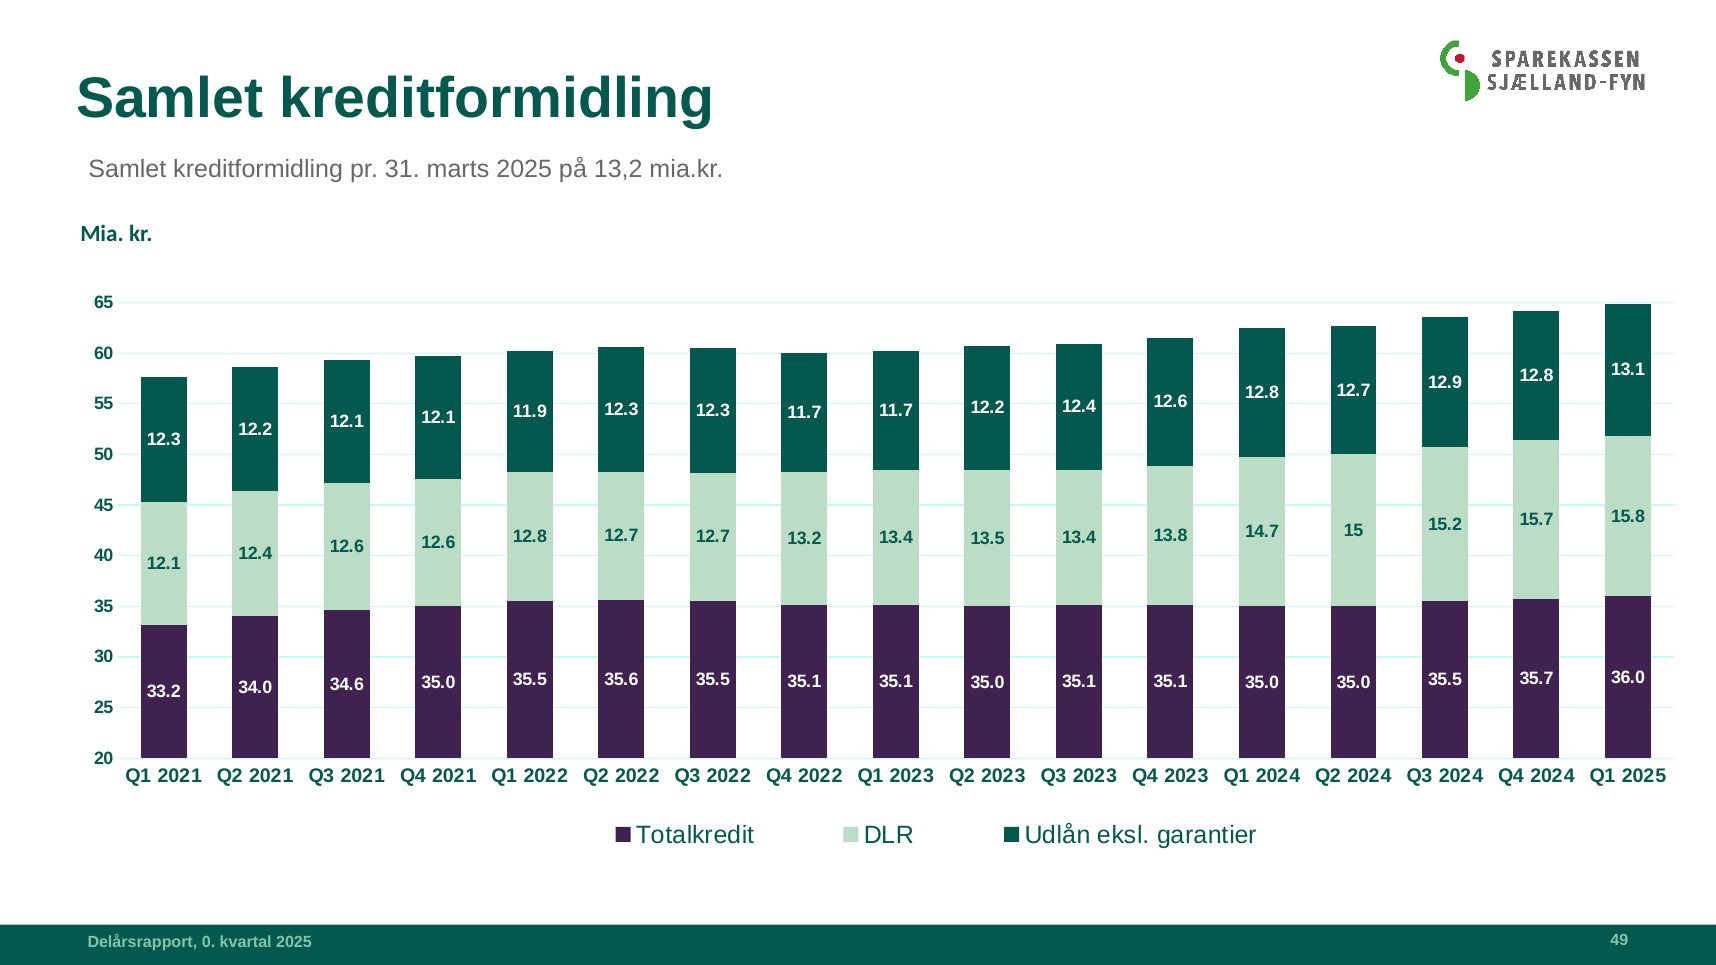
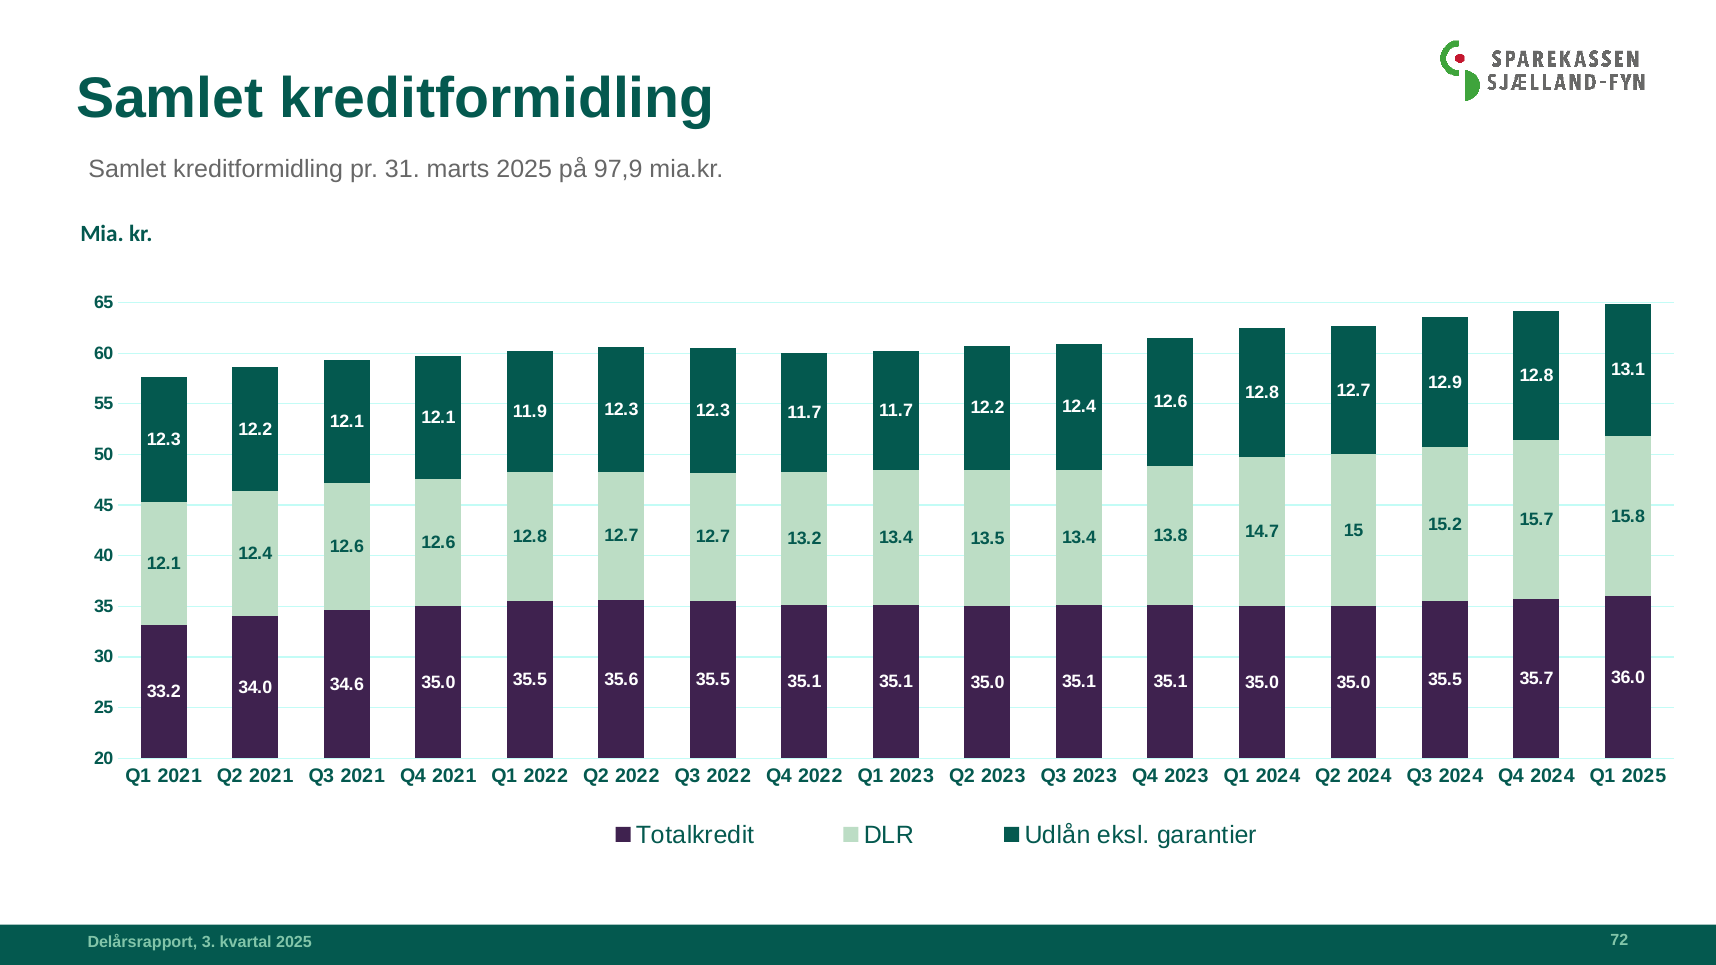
13,2: 13,2 -> 97,9 (618, 169)
0: 0 -> 3 (209, 943)
49: 49 -> 72 (1619, 941)
